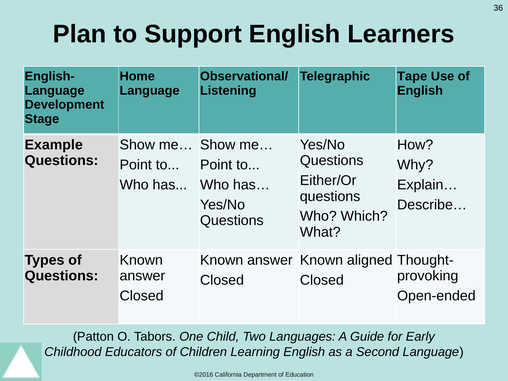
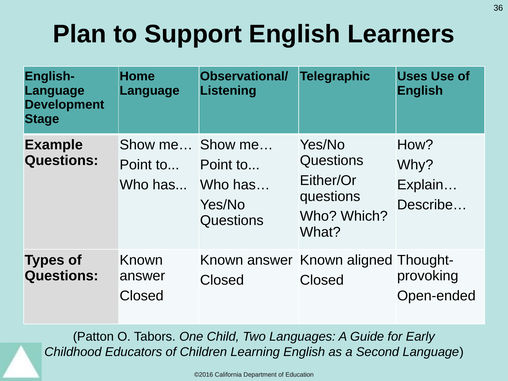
Tape: Tape -> Uses (412, 76)
